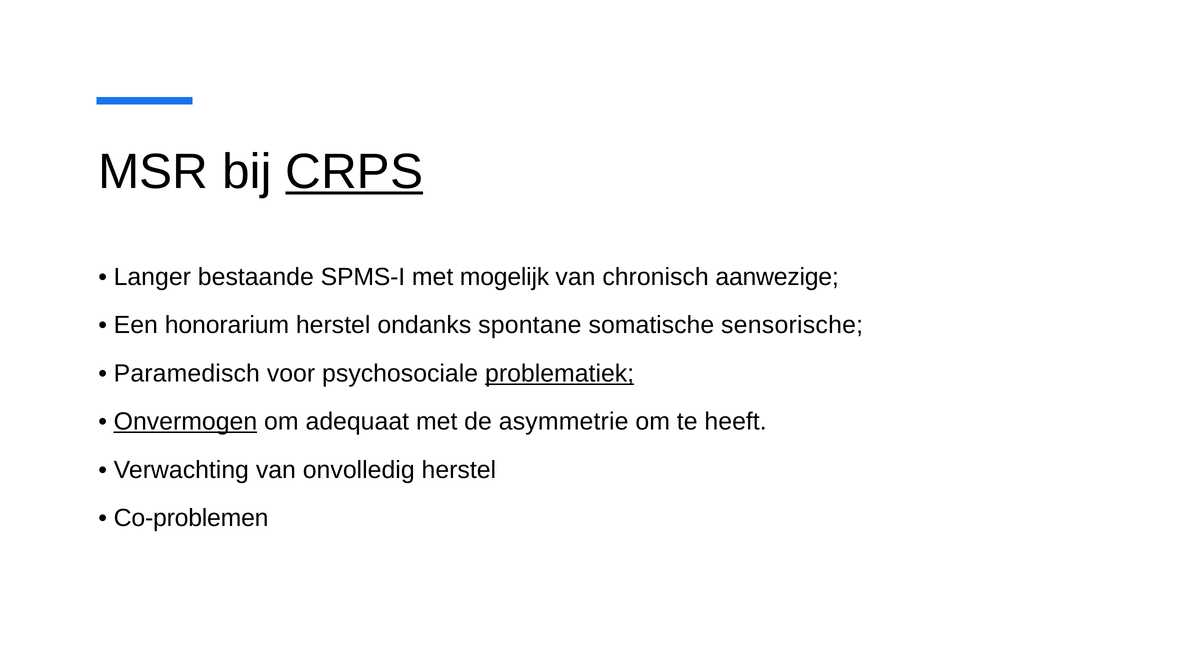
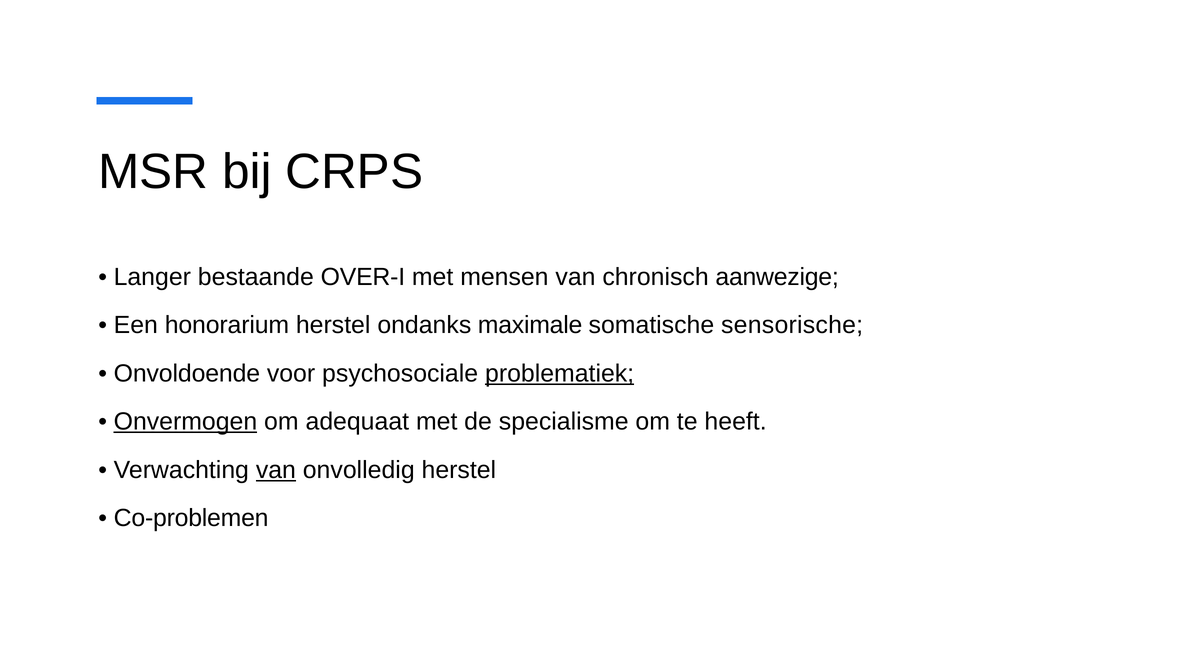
CRPS underline: present -> none (354, 172)
SPMS-I: SPMS-I -> OVER-I (363, 277)
mogelijk: mogelijk -> mensen (504, 277)
spontane: spontane -> maximale (530, 325)
Paramedisch: Paramedisch -> Onvoldoende (187, 373)
asymmetrie: asymmetrie -> specialisme (564, 422)
van underline: none -> present (276, 470)
